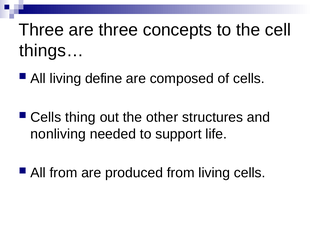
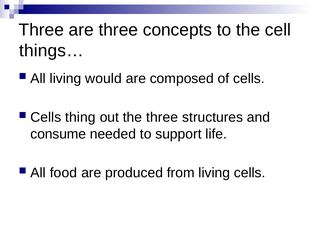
define: define -> would (104, 78)
the other: other -> three (162, 117)
nonliving: nonliving -> consume (58, 134)
All from: from -> food (63, 173)
